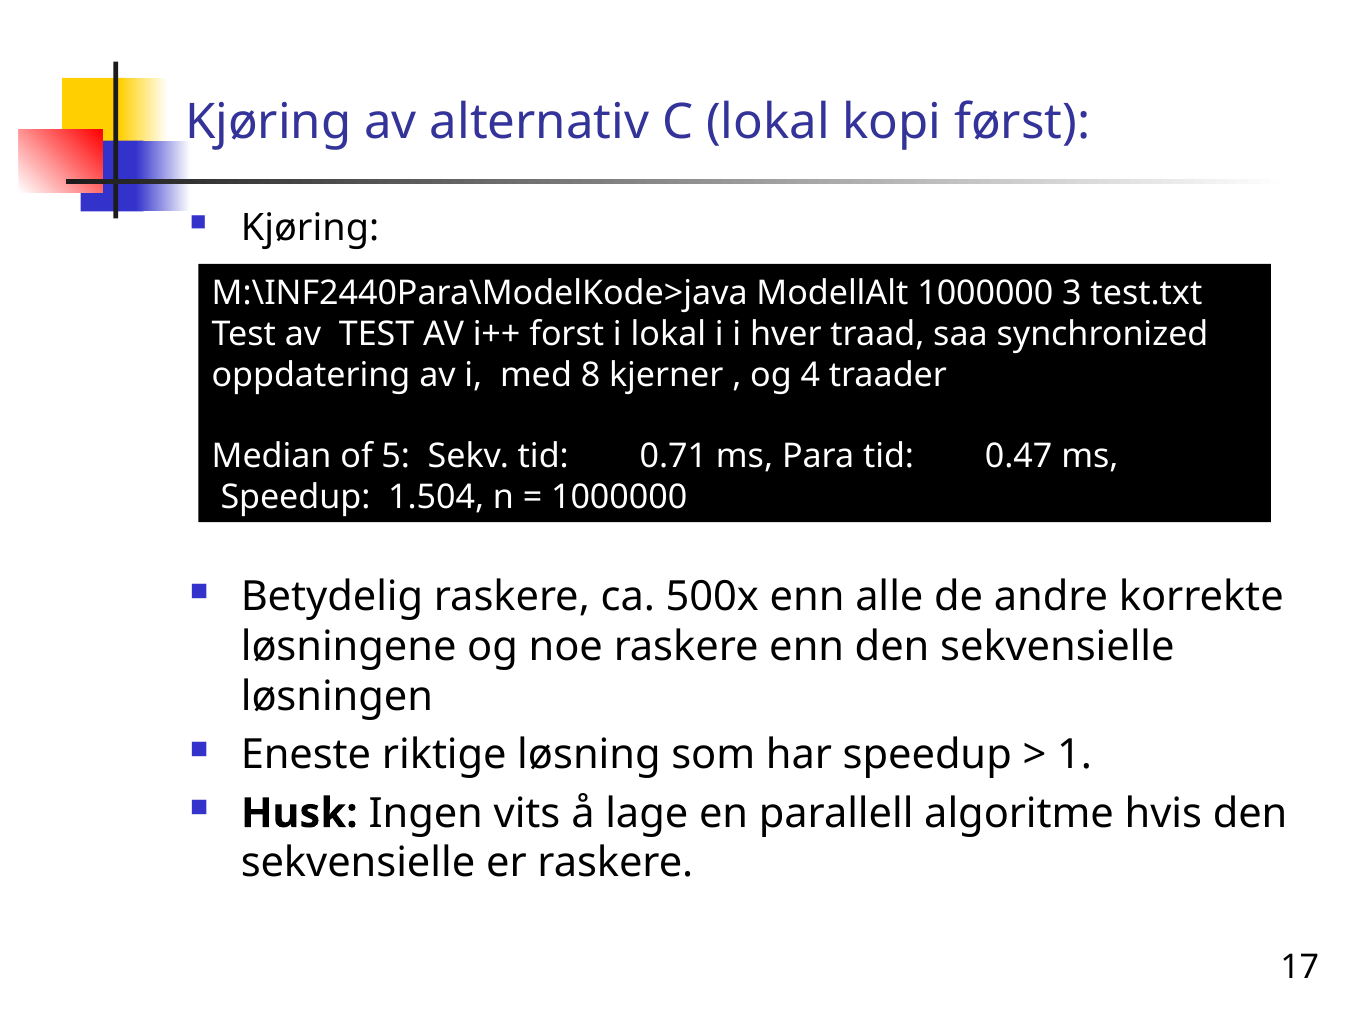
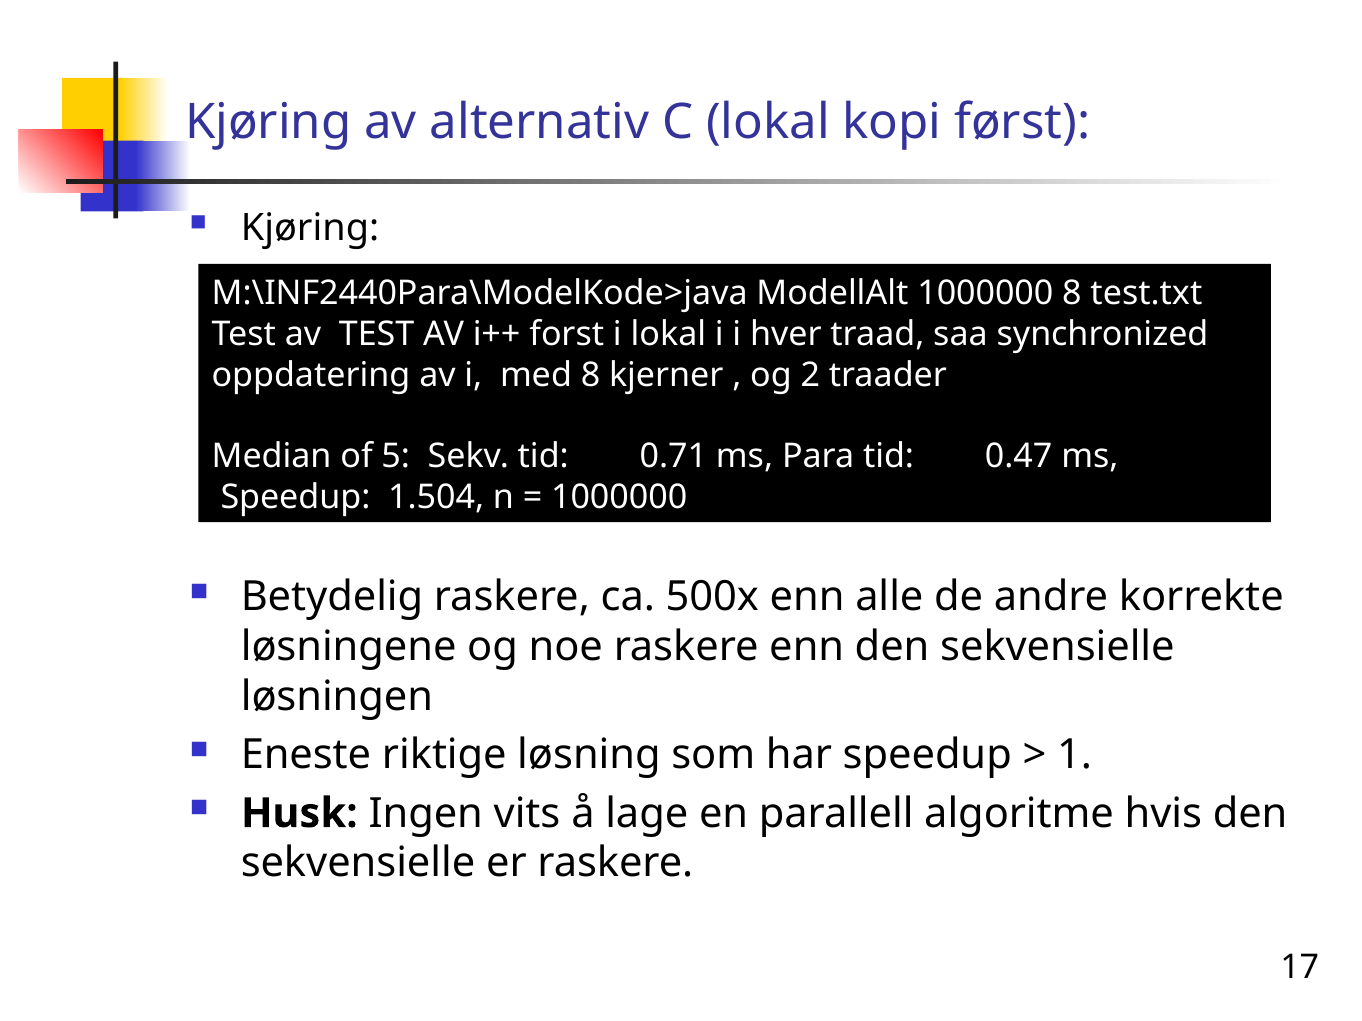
1000000 3: 3 -> 8 (1072, 293)
4: 4 -> 2 (810, 375)
